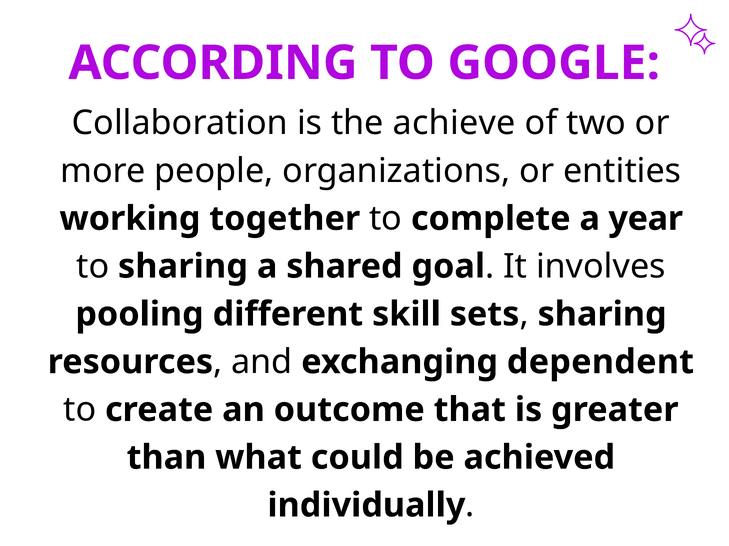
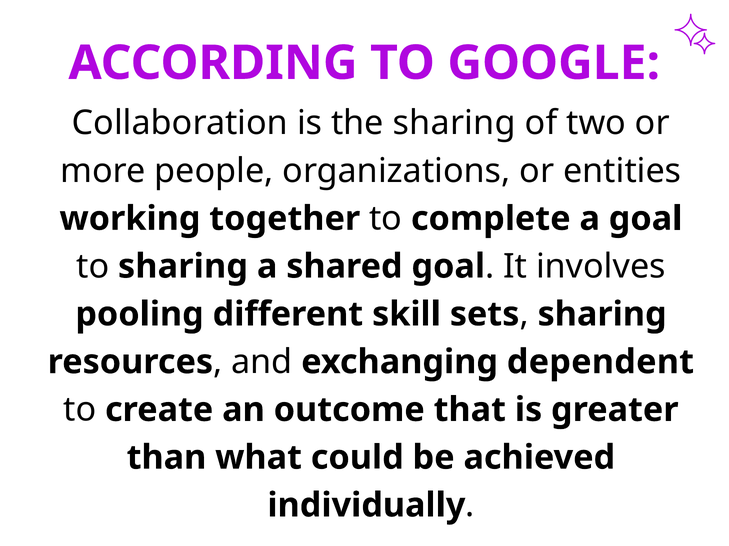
the achieve: achieve -> sharing (454, 123)
a year: year -> goal (646, 219)
